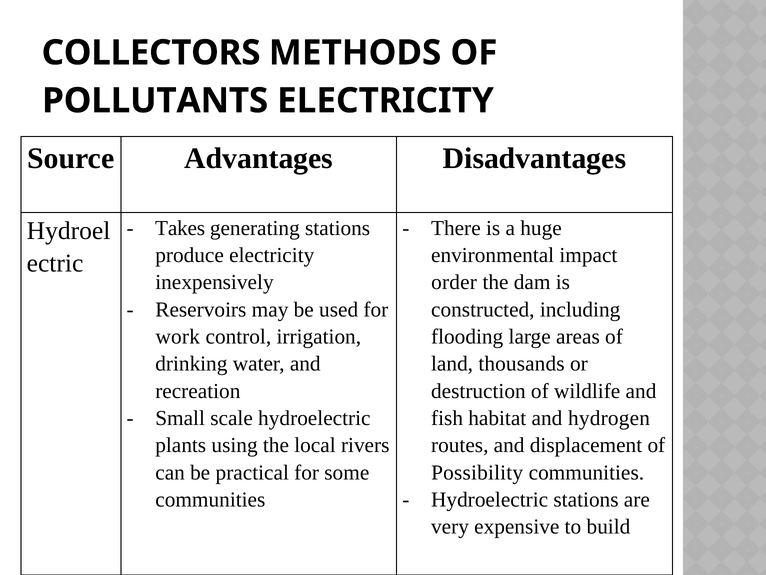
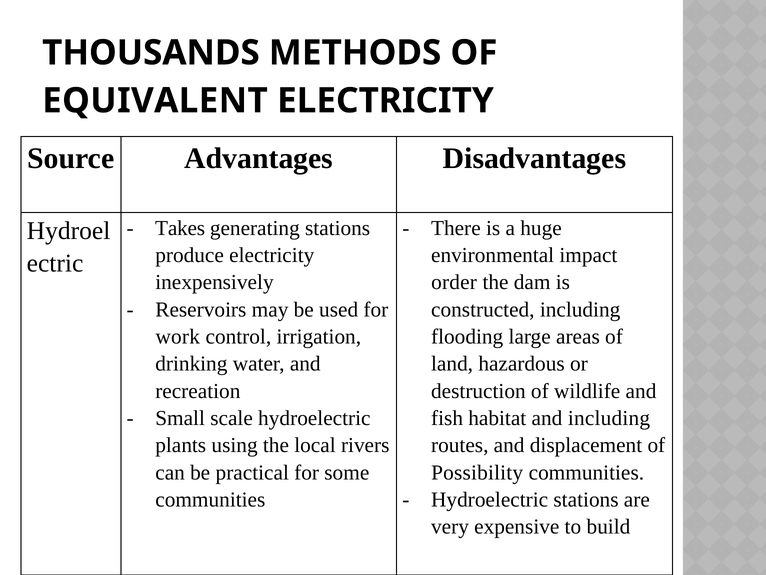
COLLECTORS: COLLECTORS -> THOUSANDS (151, 53)
POLLUTANTS: POLLUTANTS -> EQUIVALENT (155, 101)
thousands: thousands -> hazardous (522, 364)
and hydrogen: hydrogen -> including (609, 418)
